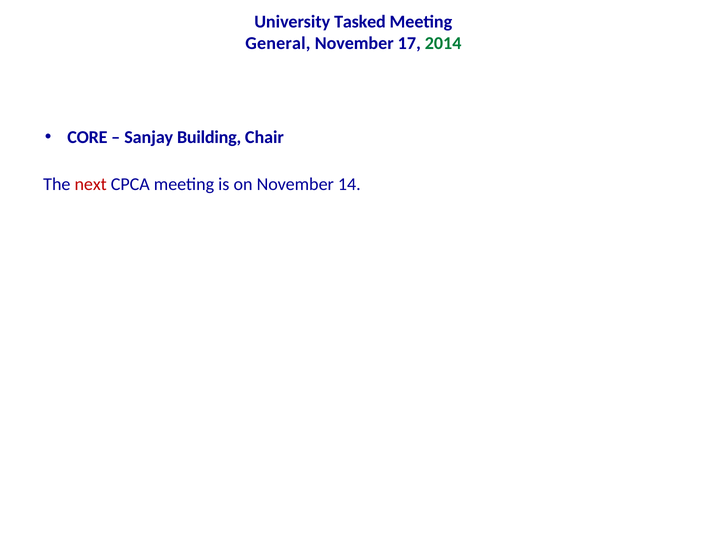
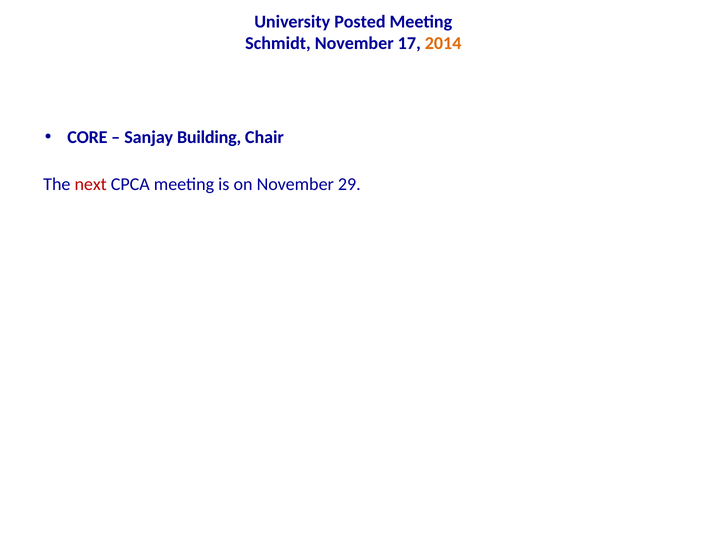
Tasked: Tasked -> Posted (360, 22)
General: General -> Schmidt (278, 43)
2014 colour: green -> orange (443, 43)
14: 14 -> 29 (349, 184)
